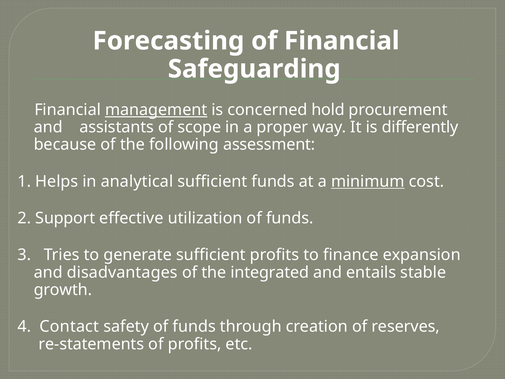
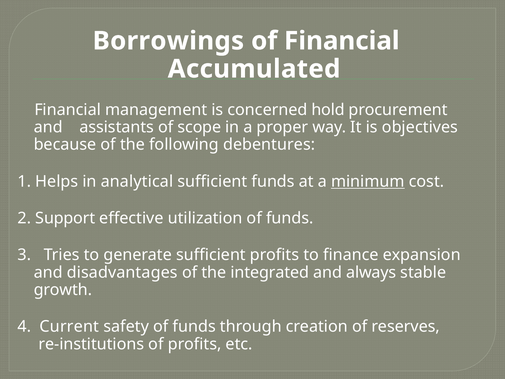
Forecasting: Forecasting -> Borrowings (168, 41)
Safeguarding: Safeguarding -> Accumulated (254, 69)
management underline: present -> none (156, 110)
differently: differently -> objectives (420, 127)
assessment: assessment -> debentures (269, 145)
entails: entails -> always (371, 272)
Contact: Contact -> Current (69, 326)
re-statements: re-statements -> re-institutions (91, 344)
